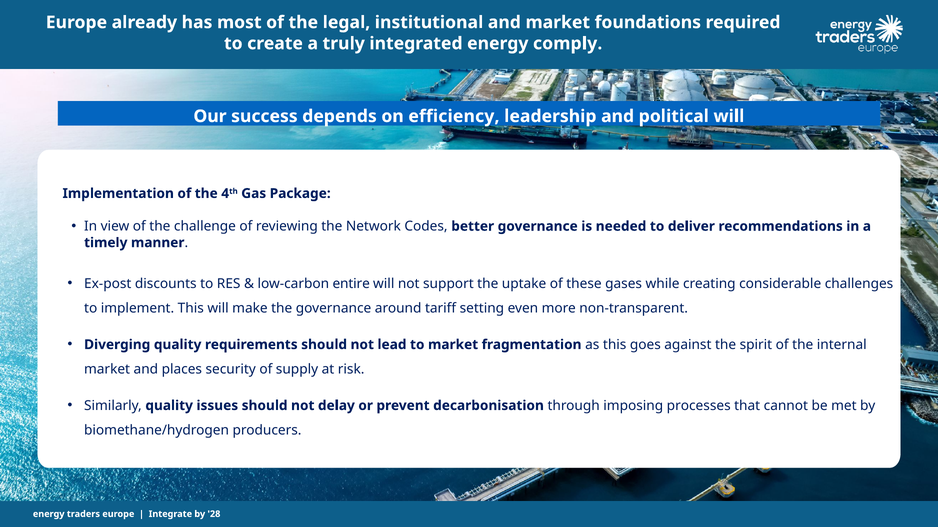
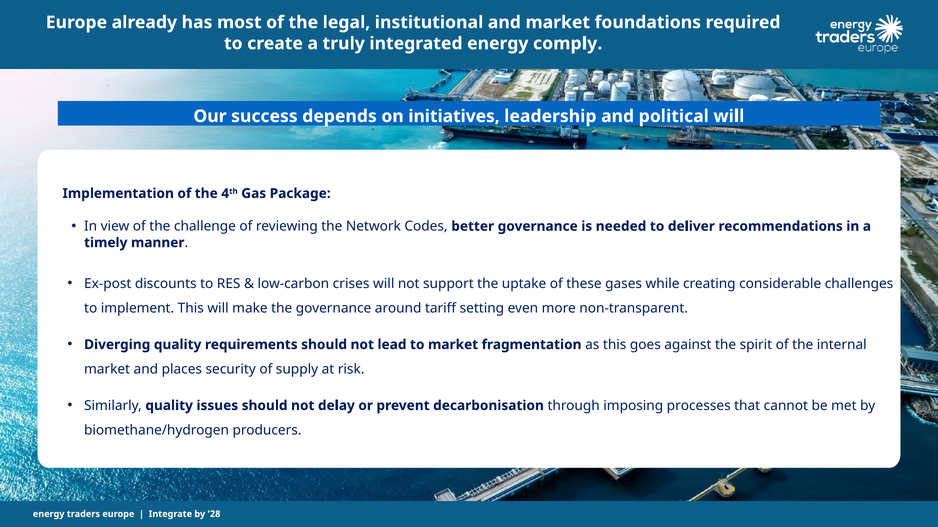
efficiency: efficiency -> initiatives (454, 116)
entire: entire -> crises (351, 284)
